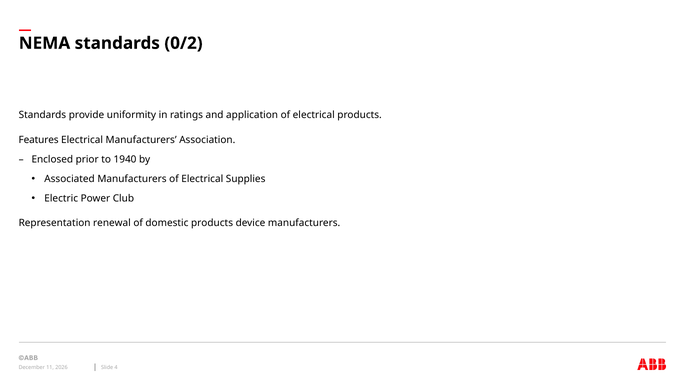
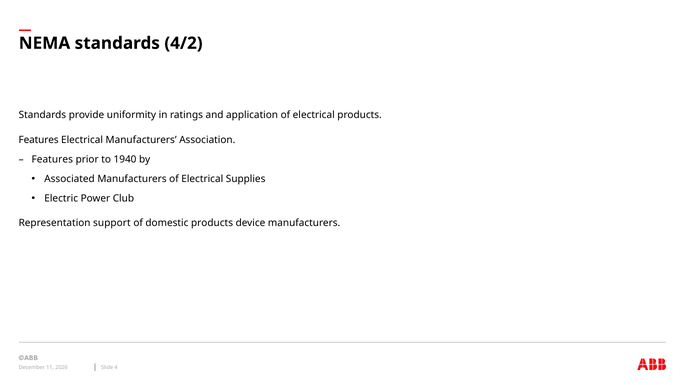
0/2: 0/2 -> 4/2 (183, 43)
Enclosed: Enclosed -> Features (52, 160)
renewal: renewal -> support (112, 223)
